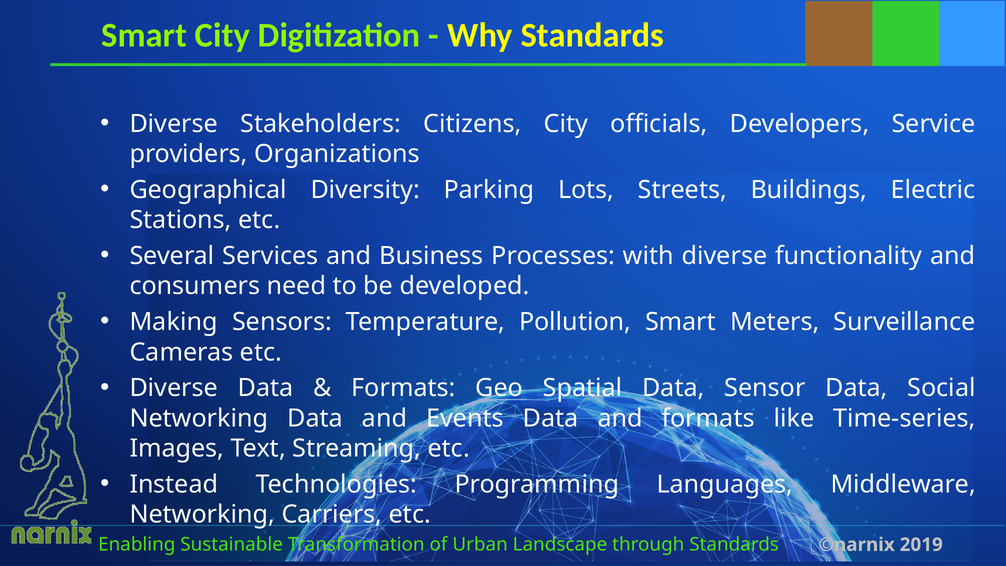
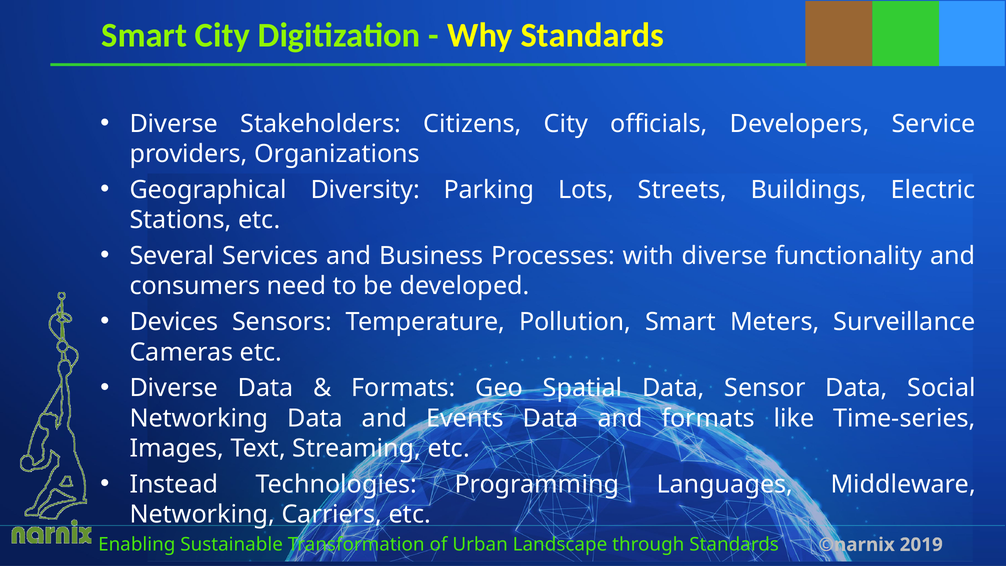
Making: Making -> Devices (174, 322)
